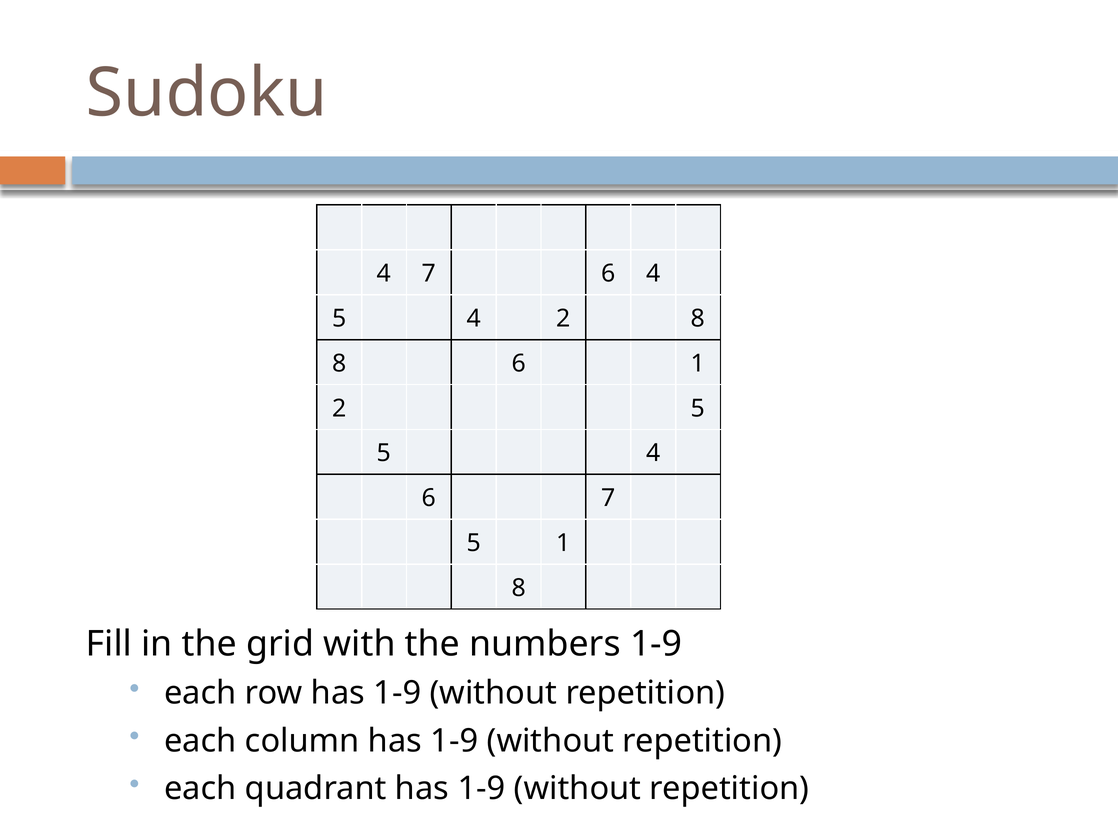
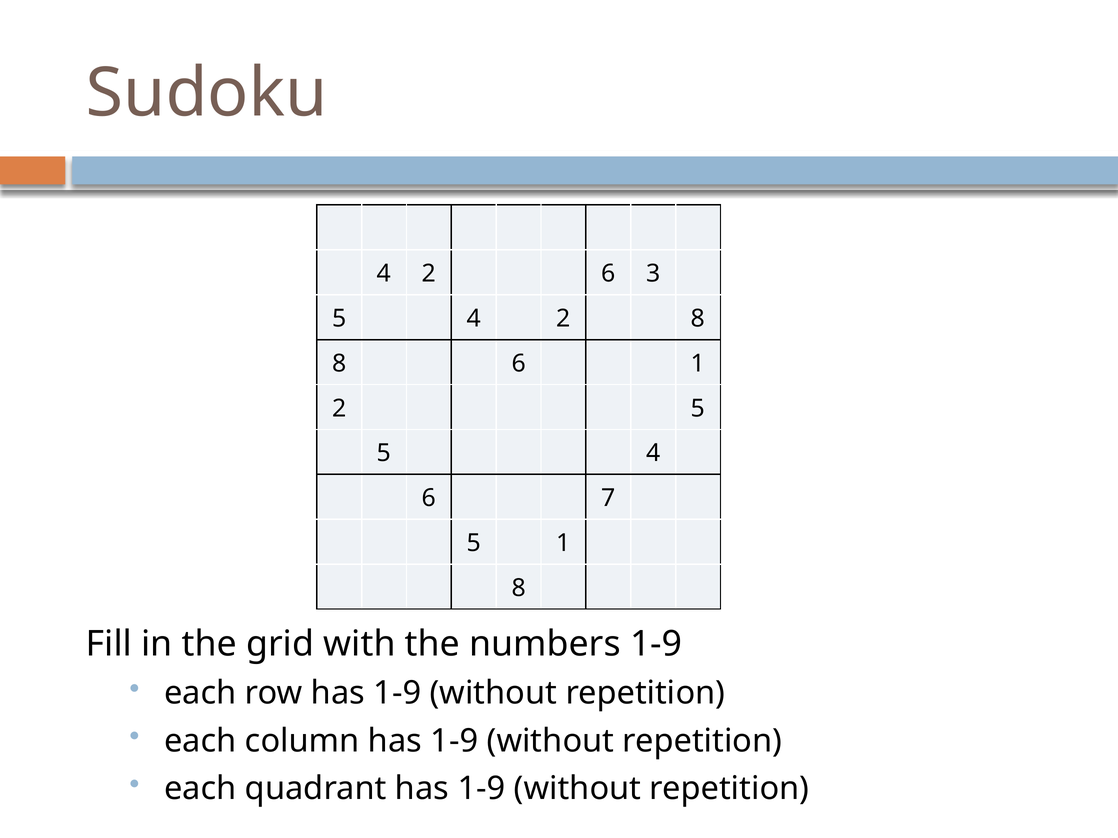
7: 7 -> 2 (429, 274)
6 4: 4 -> 3 (653, 274)
